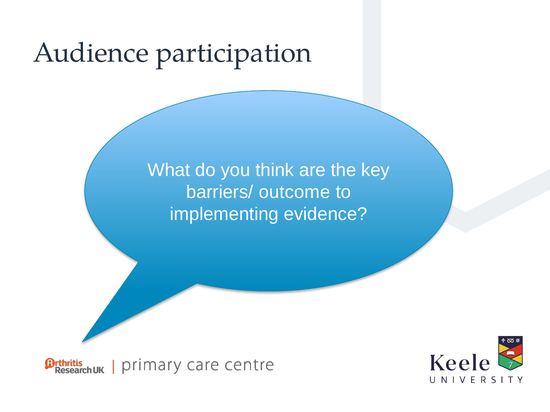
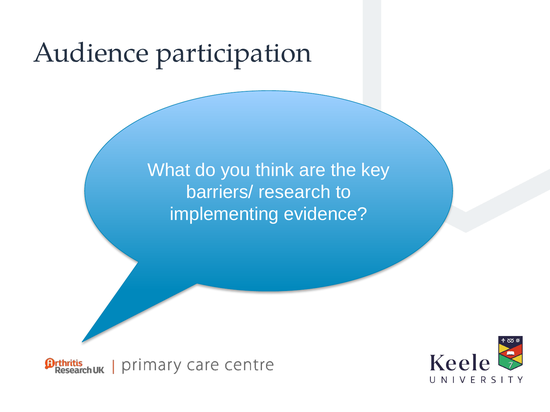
outcome: outcome -> research (295, 192)
